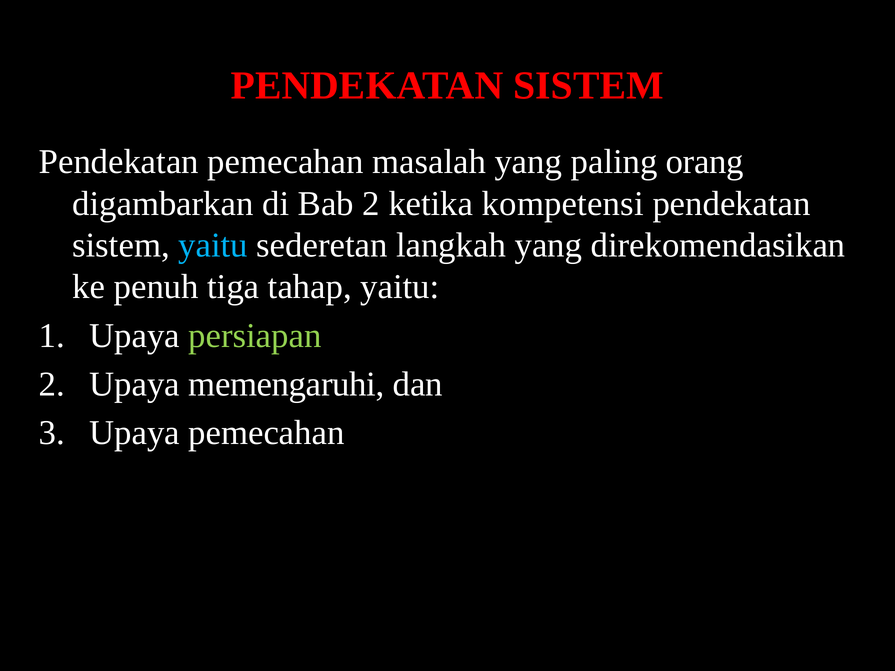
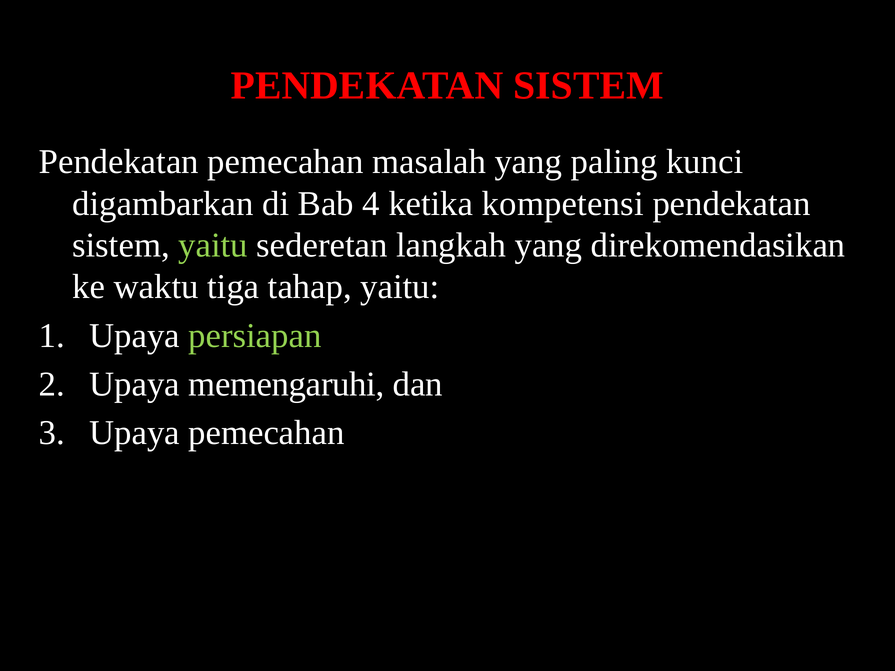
orang: orang -> kunci (705, 162)
Bab 2: 2 -> 4 (371, 204)
yaitu colour: light blue -> light green (213, 245)
penuh: penuh -> waktu (156, 287)
